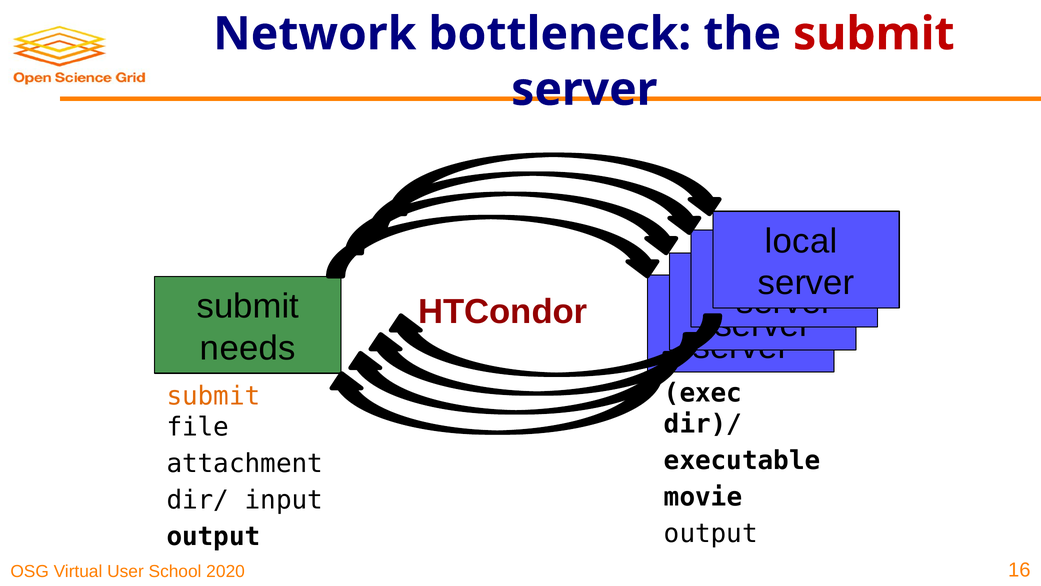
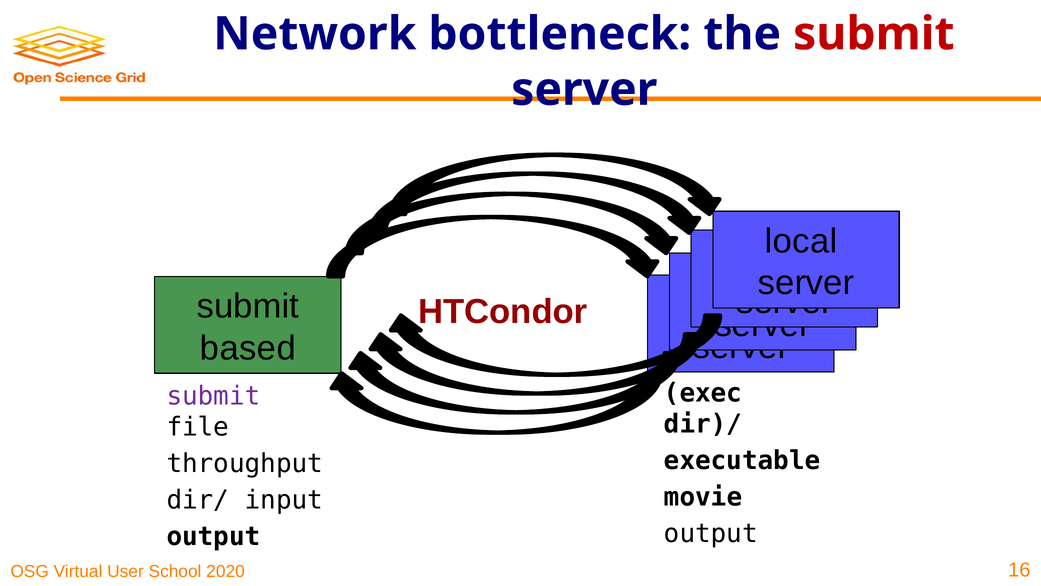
needs: needs -> based (248, 348)
submit colour: orange -> purple (213, 396)
attachment: attachment -> throughput (245, 463)
